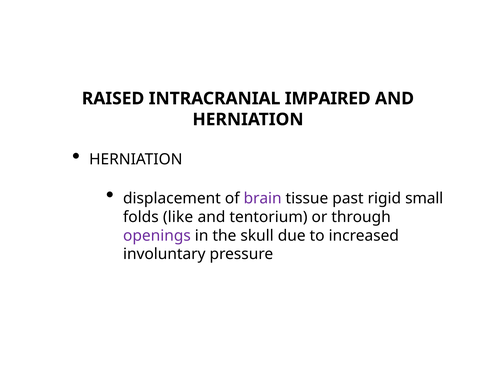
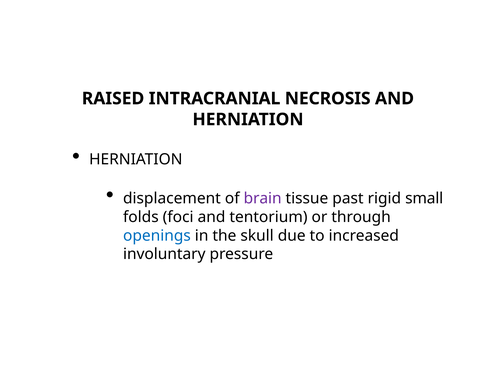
IMPAIRED: IMPAIRED -> NECROSIS (328, 99)
like: like -> foci (178, 217)
openings colour: purple -> blue (157, 236)
